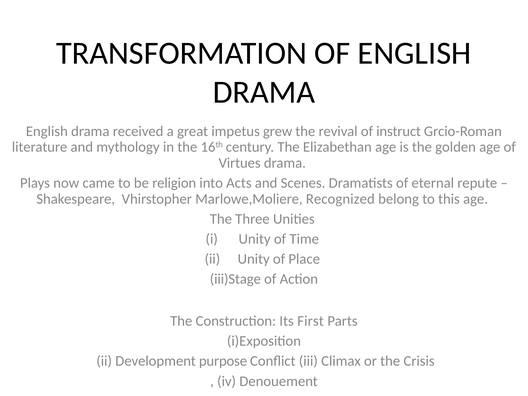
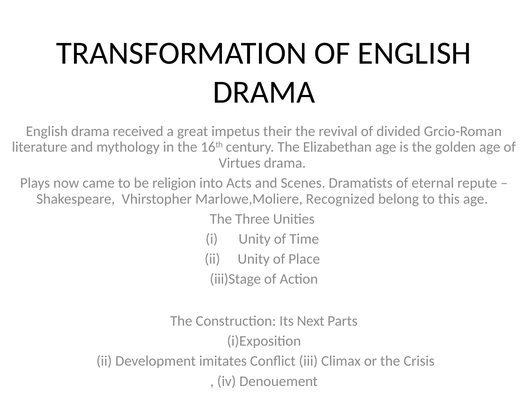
grew: grew -> their (278, 131)
instruct: instruct -> divided (398, 131)
First: First -> Next (311, 321)
purpose: purpose -> imitates (223, 361)
